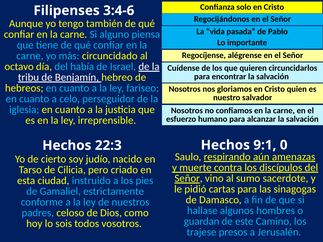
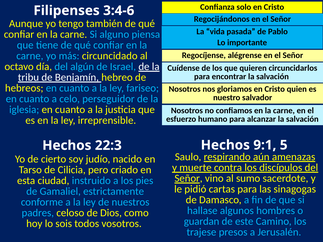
había: había -> algún (82, 67)
0: 0 -> 5 (284, 145)
